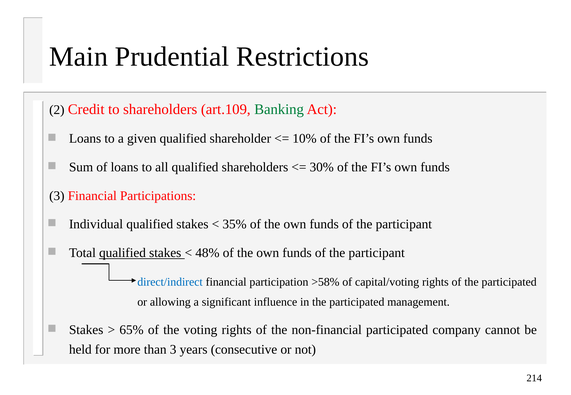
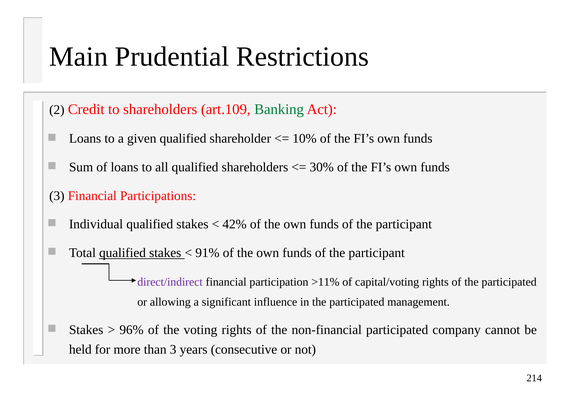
35%: 35% -> 42% (235, 224)
48%: 48% -> 91% (207, 253)
direct/indirect colour: blue -> purple (170, 282)
>58%: >58% -> >11% (325, 282)
65%: 65% -> 96% (132, 330)
